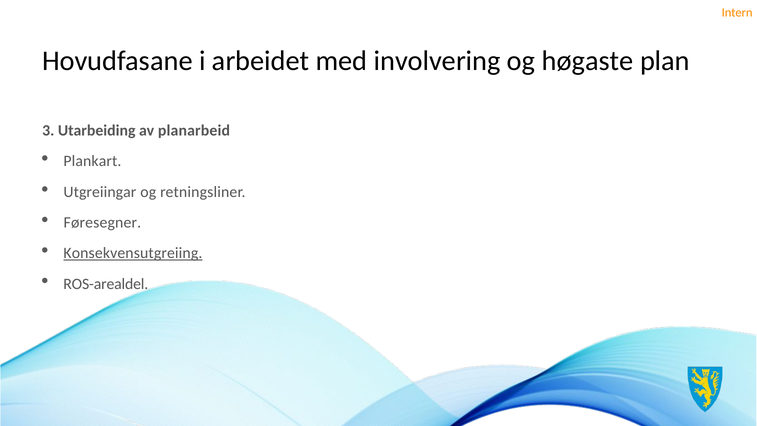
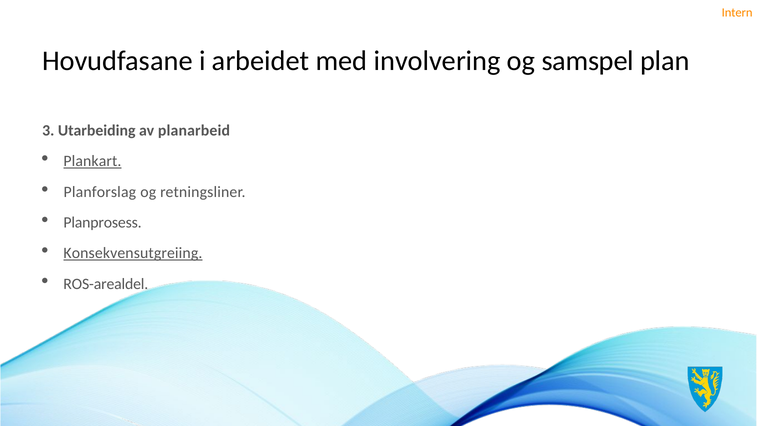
høgaste: høgaste -> samspel (588, 61)
Plankart underline: none -> present (92, 161)
Utgreiingar: Utgreiingar -> Planforslag (100, 192)
Føresegner: Føresegner -> Planprosess (103, 222)
